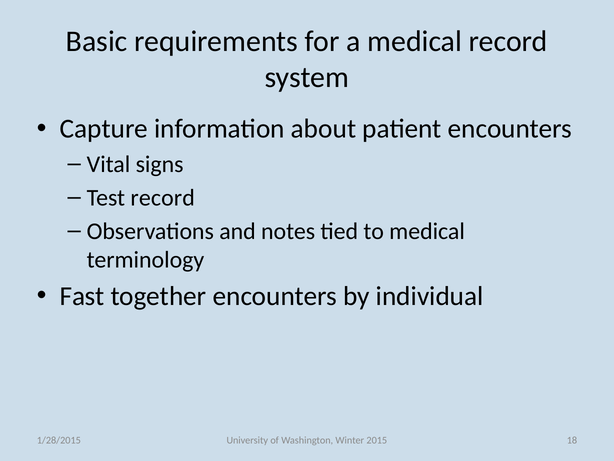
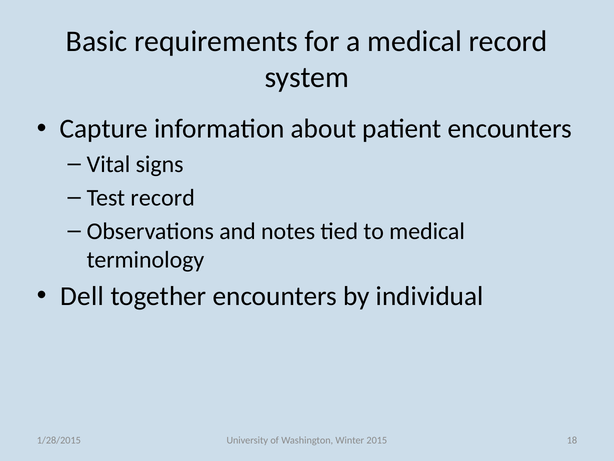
Fast: Fast -> Dell (82, 296)
